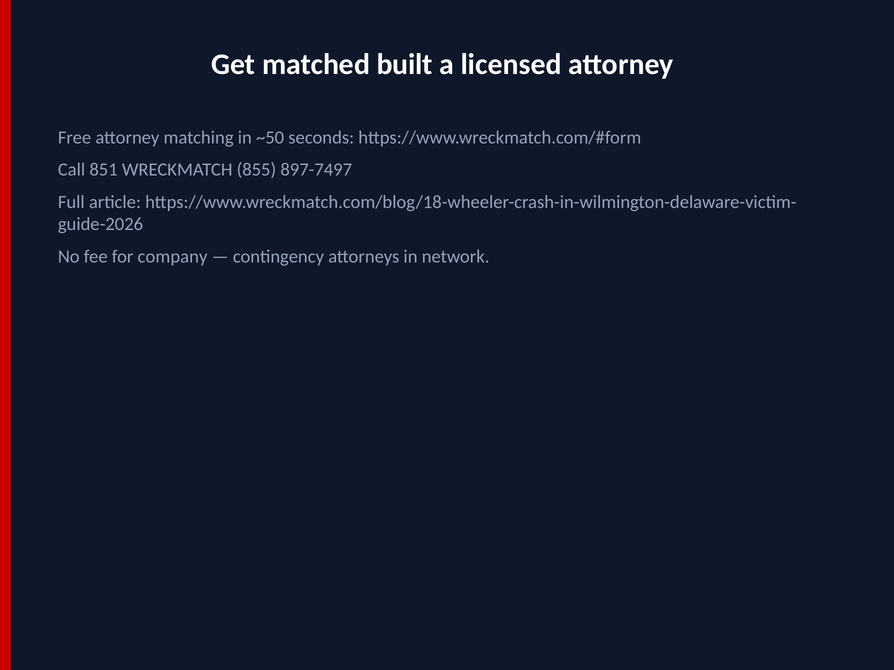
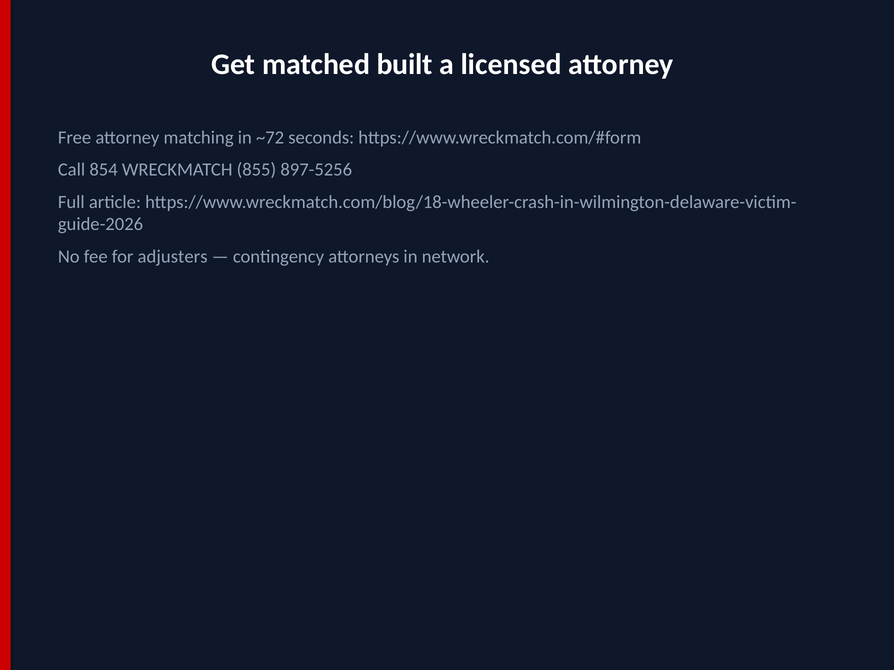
~50: ~50 -> ~72 (270, 138)
851: 851 -> 854 (104, 170)
897-7497: 897-7497 -> 897-5256 (316, 170)
company: company -> adjusters (173, 257)
